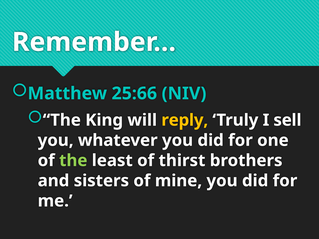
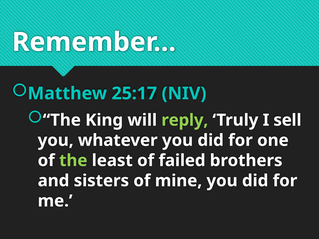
25:66: 25:66 -> 25:17 (134, 94)
reply colour: yellow -> light green (185, 120)
thirst: thirst -> failed (182, 161)
